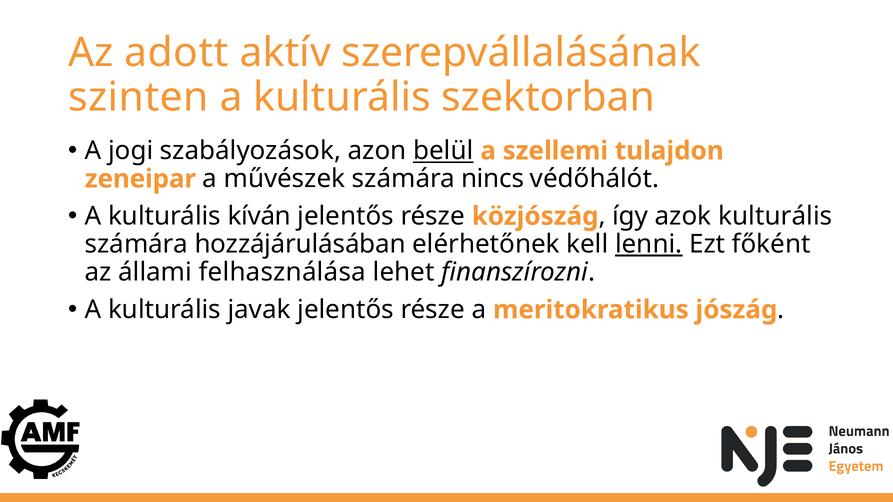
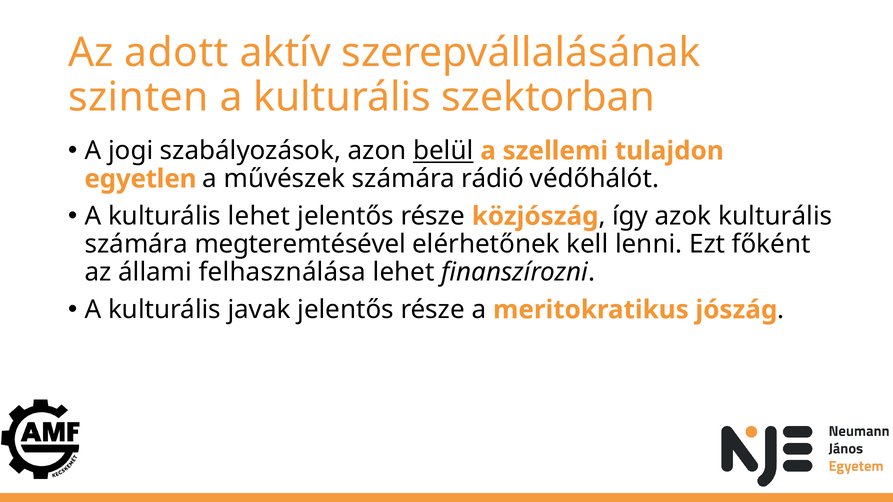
zeneipar: zeneipar -> egyetlen (140, 179)
nincs: nincs -> rádió (493, 179)
kulturális kíván: kíván -> lehet (259, 216)
hozzájárulásában: hozzájárulásában -> megteremtésével (300, 244)
lenni underline: present -> none (649, 244)
